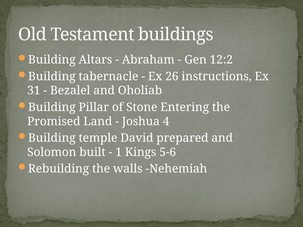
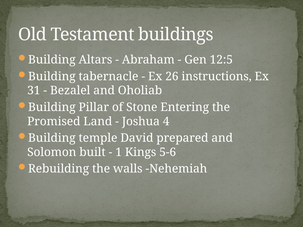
12:2: 12:2 -> 12:5 (221, 60)
